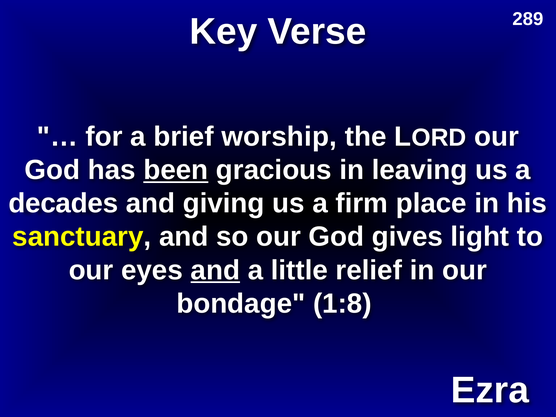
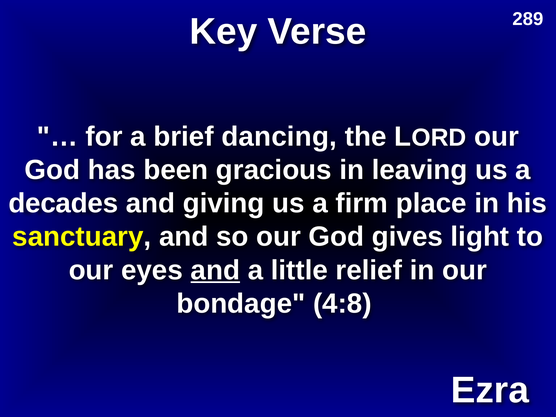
worship: worship -> dancing (279, 137)
been underline: present -> none (176, 170)
1:8: 1:8 -> 4:8 (342, 304)
